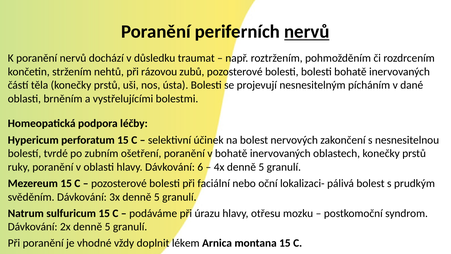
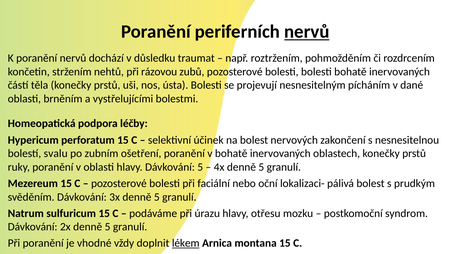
tvrdé: tvrdé -> svalu (56, 153)
Dávkování 6: 6 -> 5 (200, 167)
lékem underline: none -> present (186, 243)
